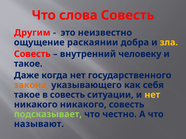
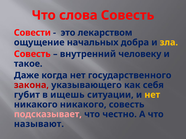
Другим: Другим -> Совести (32, 33)
неизвестно: неизвестно -> лекарством (105, 33)
раскаянии: раскаянии -> начальных (93, 43)
закона colour: orange -> red (31, 85)
такое: такое -> губит (27, 95)
в совесть: совесть -> ищешь (67, 95)
подсказывает colour: light green -> pink (48, 115)
